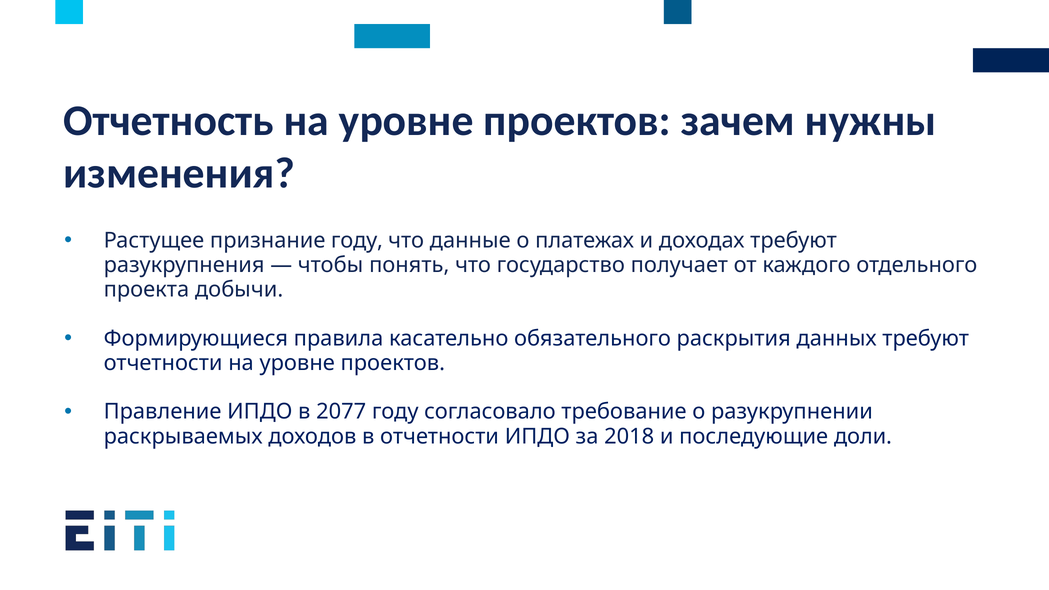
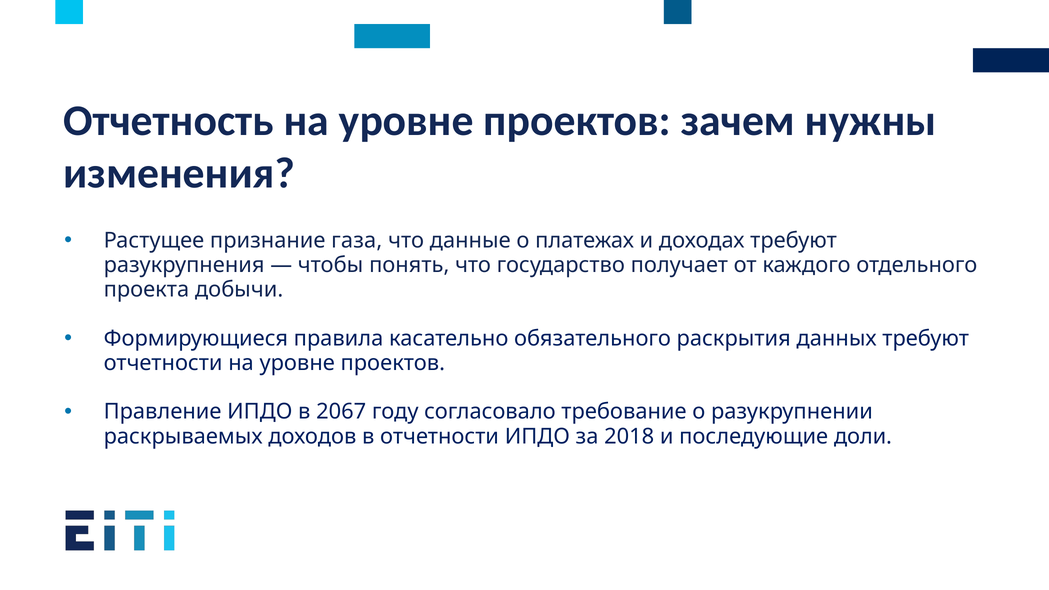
признание году: году -> газа (357, 240)
2077: 2077 -> 2067 (341, 412)
